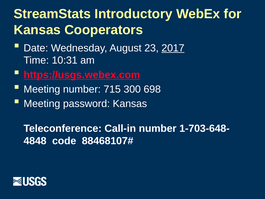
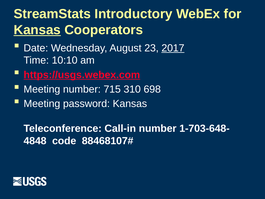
Kansas underline: none -> present (37, 30)
10:31: 10:31 -> 10:10 (65, 60)
300: 300 -> 310 (132, 89)
